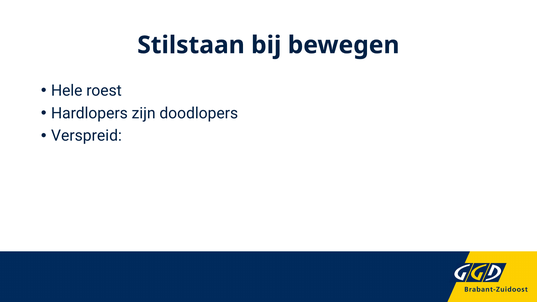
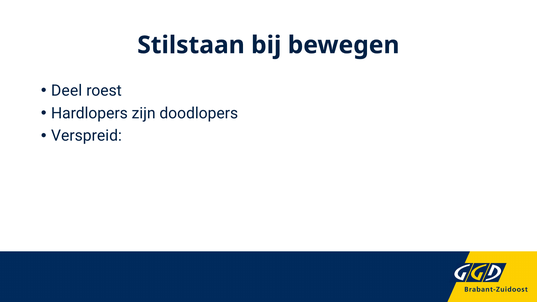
Hele: Hele -> Deel (67, 91)
